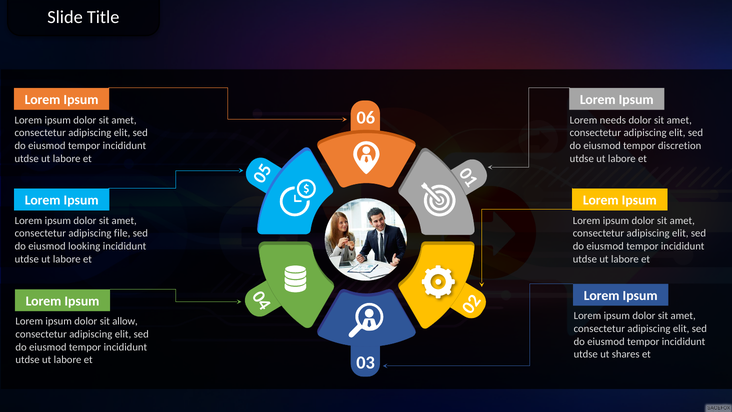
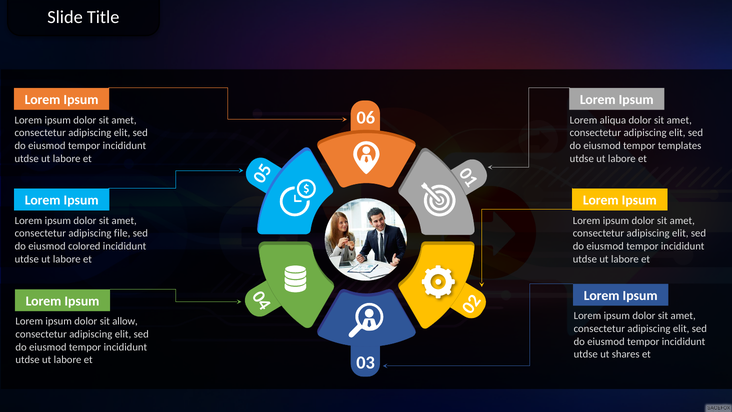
needs: needs -> aliqua (613, 120)
discretion: discretion -> templates (680, 146)
looking: looking -> colored (84, 246)
